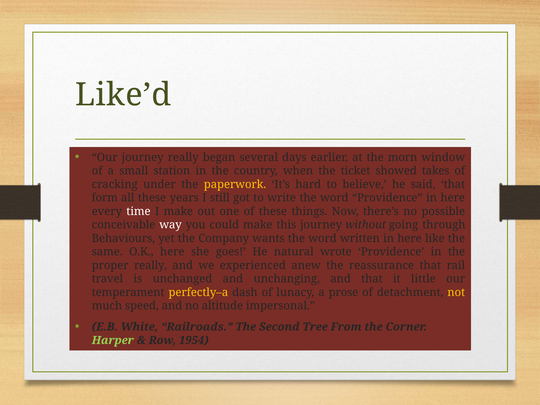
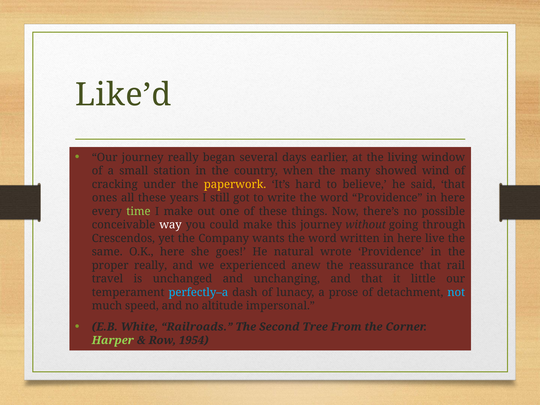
morn: morn -> living (403, 157)
ticket: ticket -> many (356, 171)
takes: takes -> wind (436, 171)
form: form -> ones (105, 198)
time colour: white -> light green (138, 211)
Behaviours: Behaviours -> Crescendos (123, 238)
like: like -> live (435, 238)
perfectly–a colour: yellow -> light blue (198, 292)
not colour: yellow -> light blue (456, 292)
